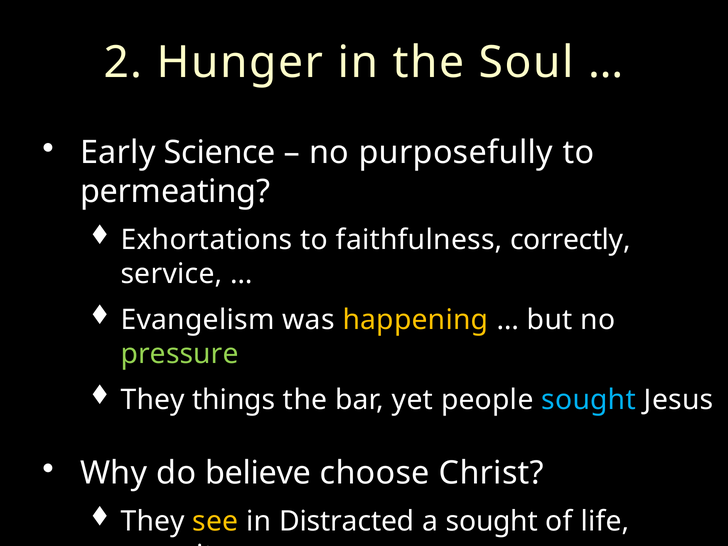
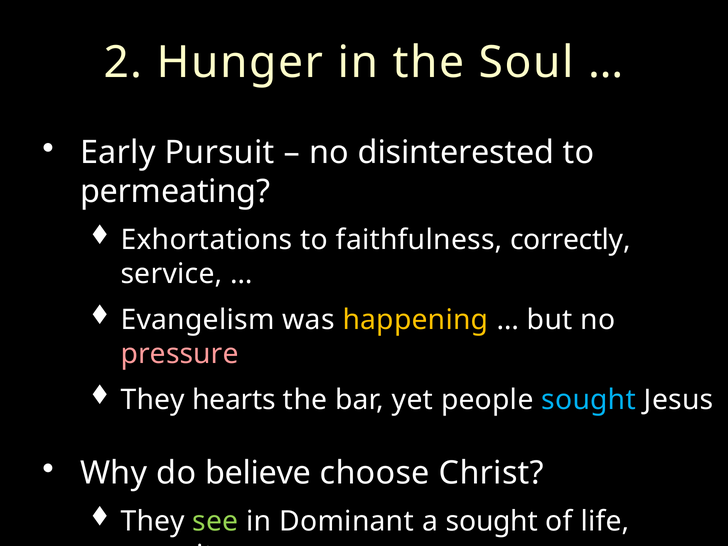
Science: Science -> Pursuit (220, 153)
purposefully: purposefully -> disinterested (456, 153)
pressure colour: light green -> pink (180, 354)
things: things -> hearts (234, 400)
see colour: yellow -> light green (215, 521)
Distracted: Distracted -> Dominant (347, 521)
